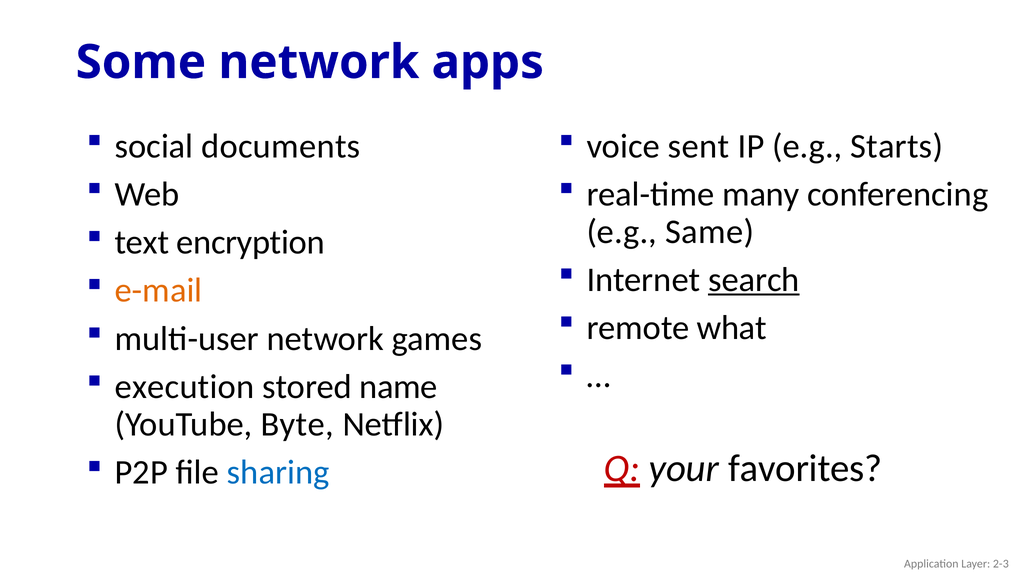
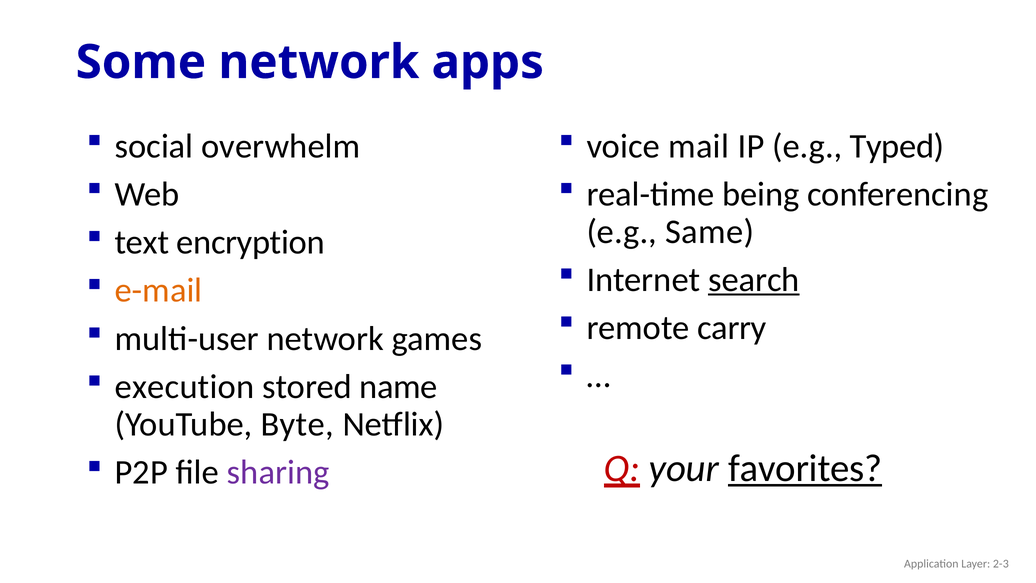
documents: documents -> overwhelm (281, 146)
sent: sent -> mail (699, 146)
Starts: Starts -> Typed (897, 146)
many: many -> being (761, 194)
what: what -> carry (732, 328)
favorites underline: none -> present (805, 468)
sharing colour: blue -> purple (278, 472)
